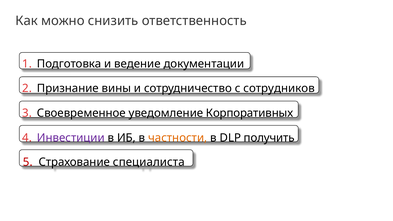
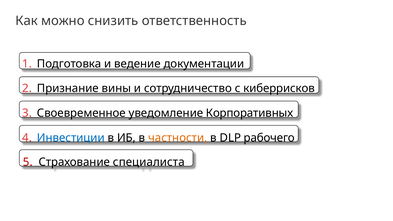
сотрудников: сотрудников -> киберрисков (279, 88)
Инвестиции colour: purple -> blue (71, 138)
получить: получить -> рабочего (269, 138)
